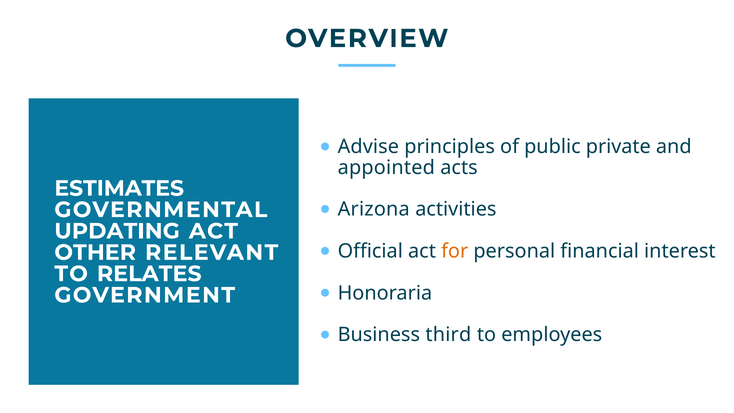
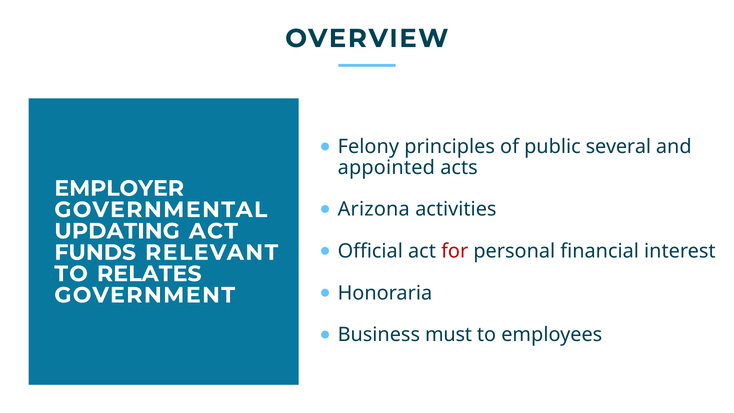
Advise: Advise -> Felony (368, 146)
private: private -> several (618, 146)
ESTIMATES: ESTIMATES -> EMPLOYER (119, 188)
for colour: orange -> red (455, 251)
OTHER: OTHER -> FUNDS (95, 252)
third: third -> must (449, 335)
